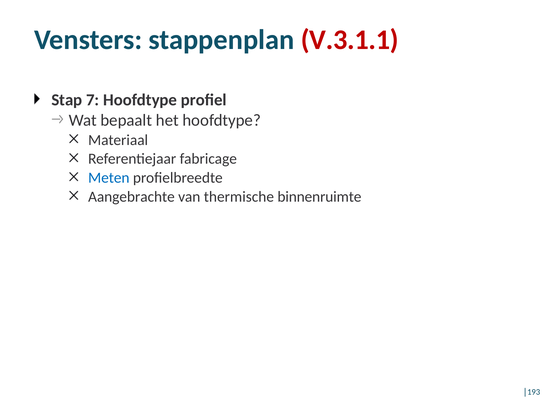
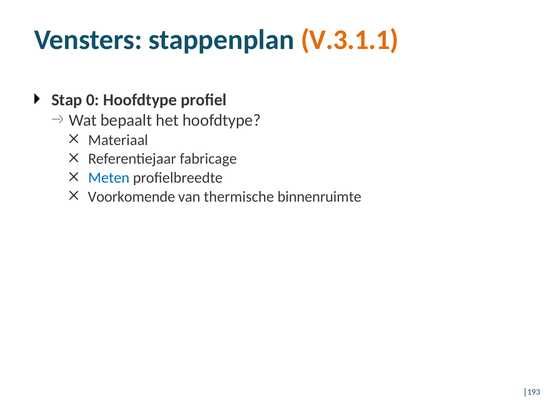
V.3.1.1 colour: red -> orange (350, 40)
7: 7 -> 0 (93, 100)
Aangebrachte: Aangebrachte -> Voorkomende (131, 197)
